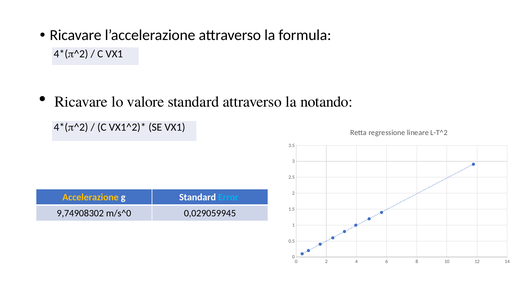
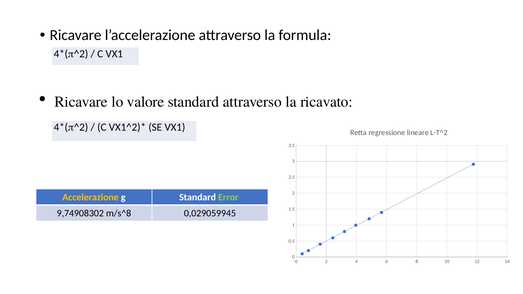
notando: notando -> ricavato (327, 102)
Error colour: light blue -> light green (228, 197)
m/s^0: m/s^0 -> m/s^8 (119, 213)
